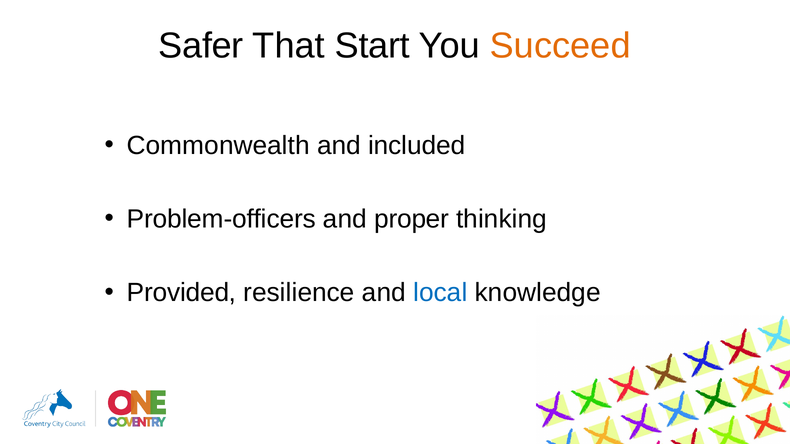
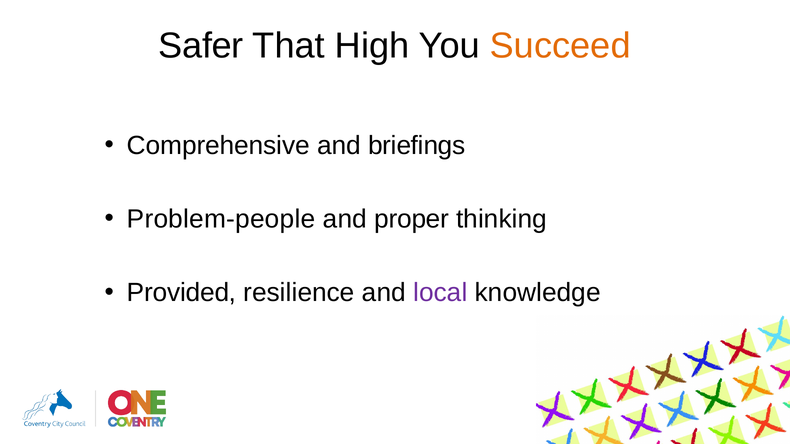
Start: Start -> High (372, 46)
Commonwealth: Commonwealth -> Comprehensive (218, 146)
included: included -> briefings (417, 146)
Problem-officers: Problem-officers -> Problem-people (221, 219)
local colour: blue -> purple (440, 293)
